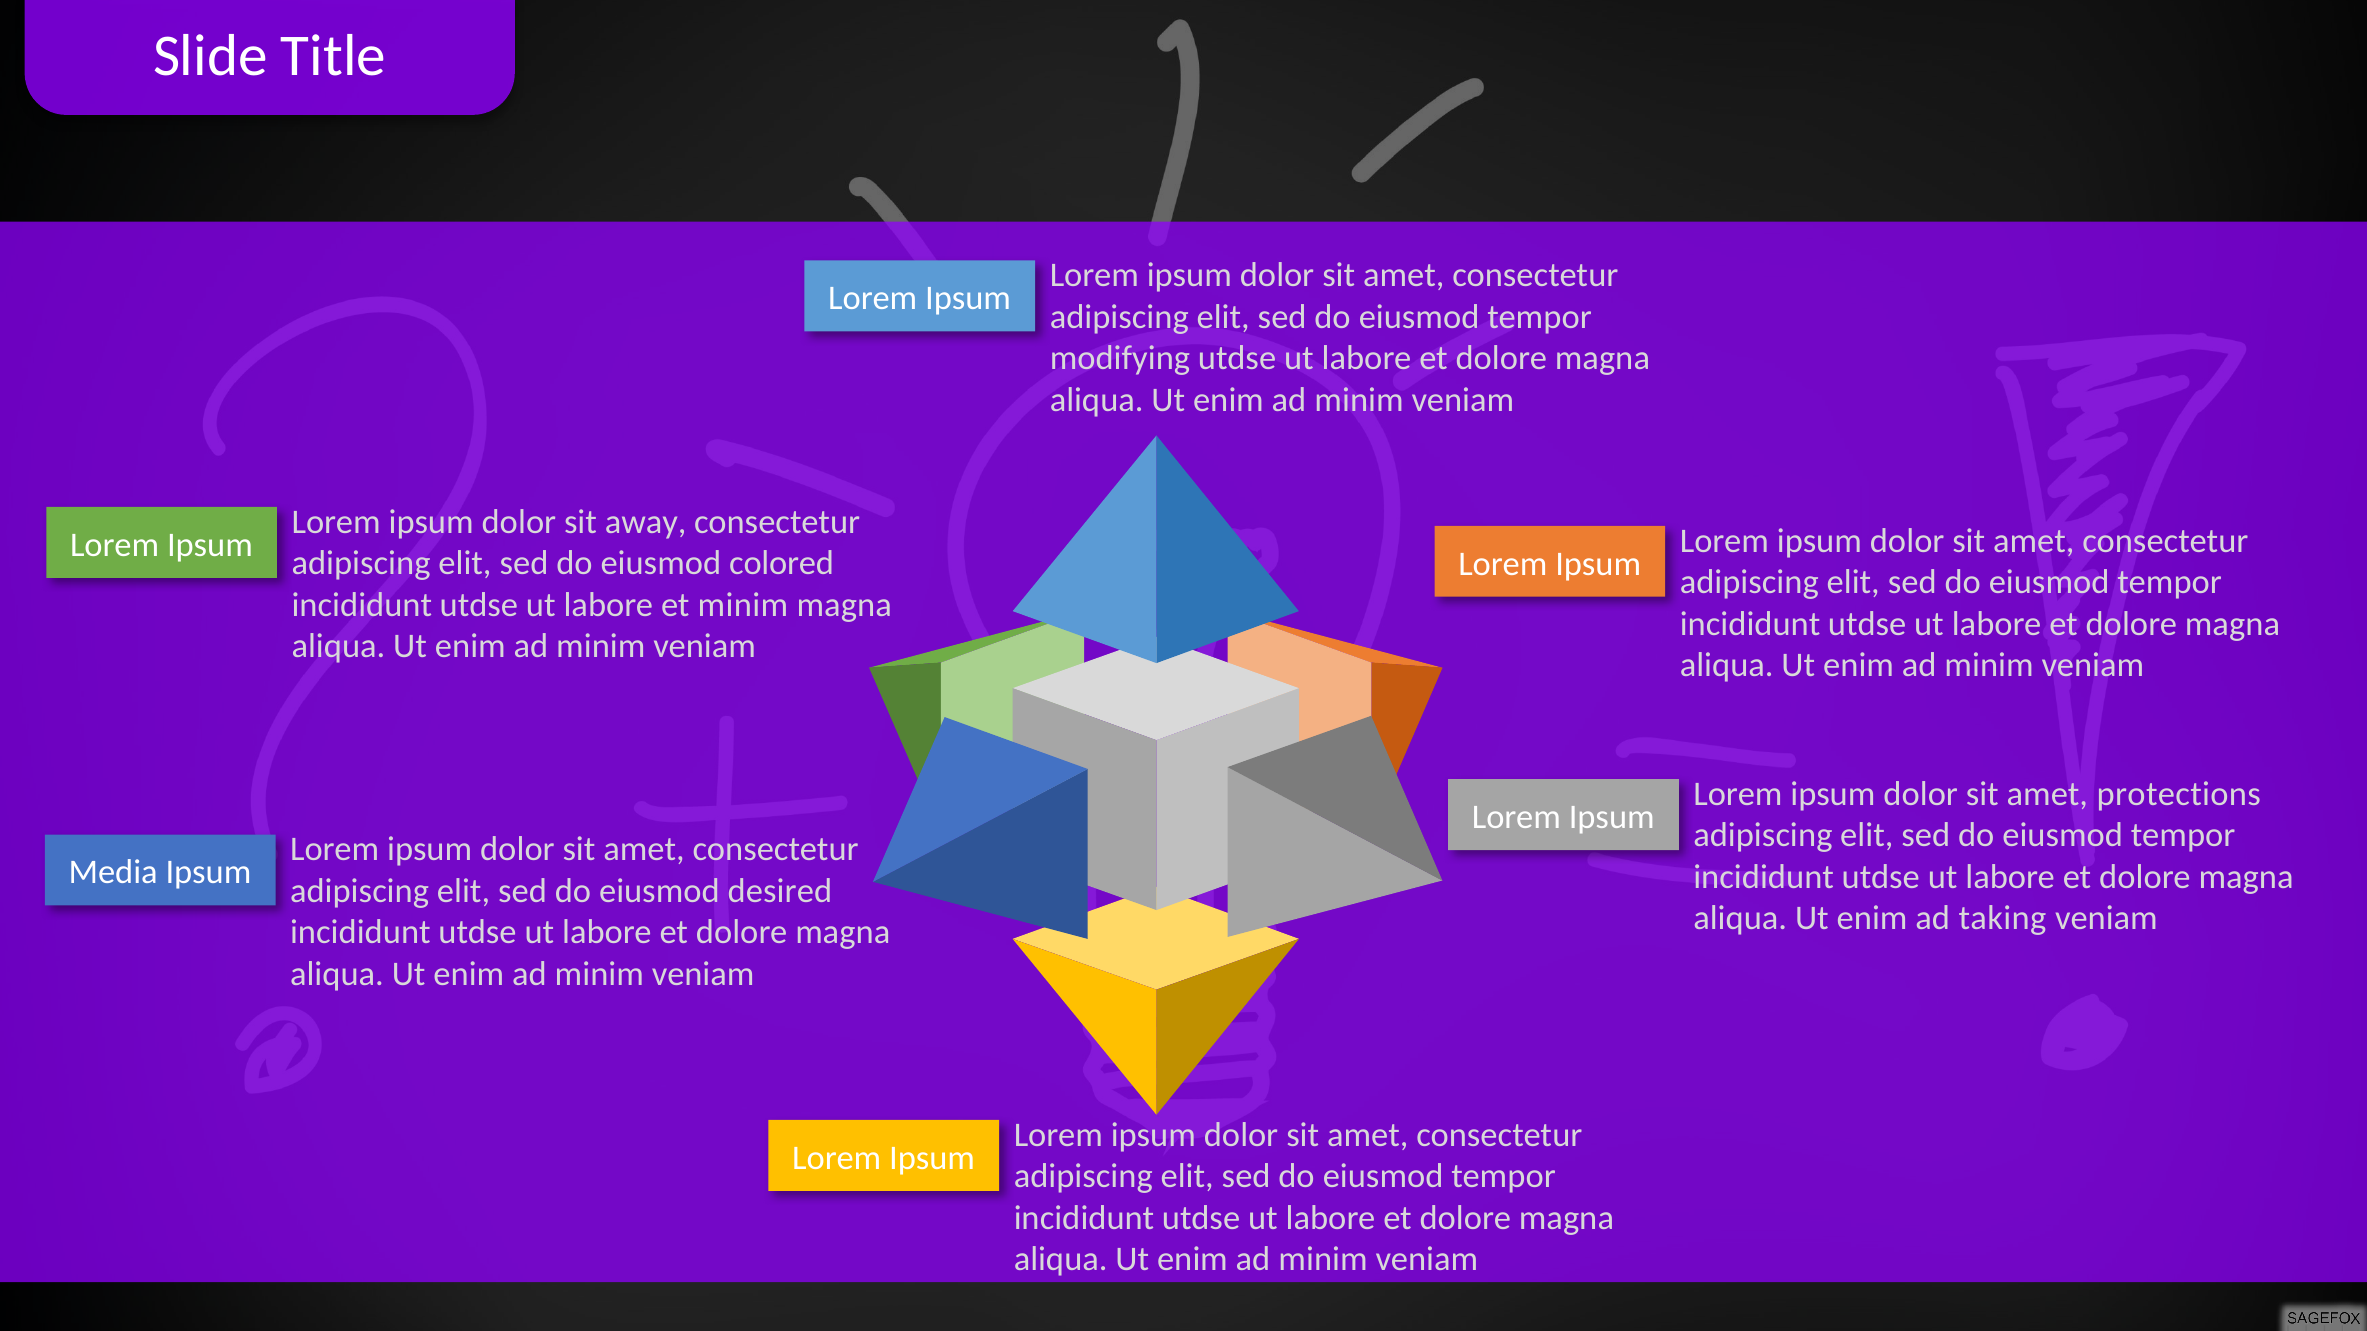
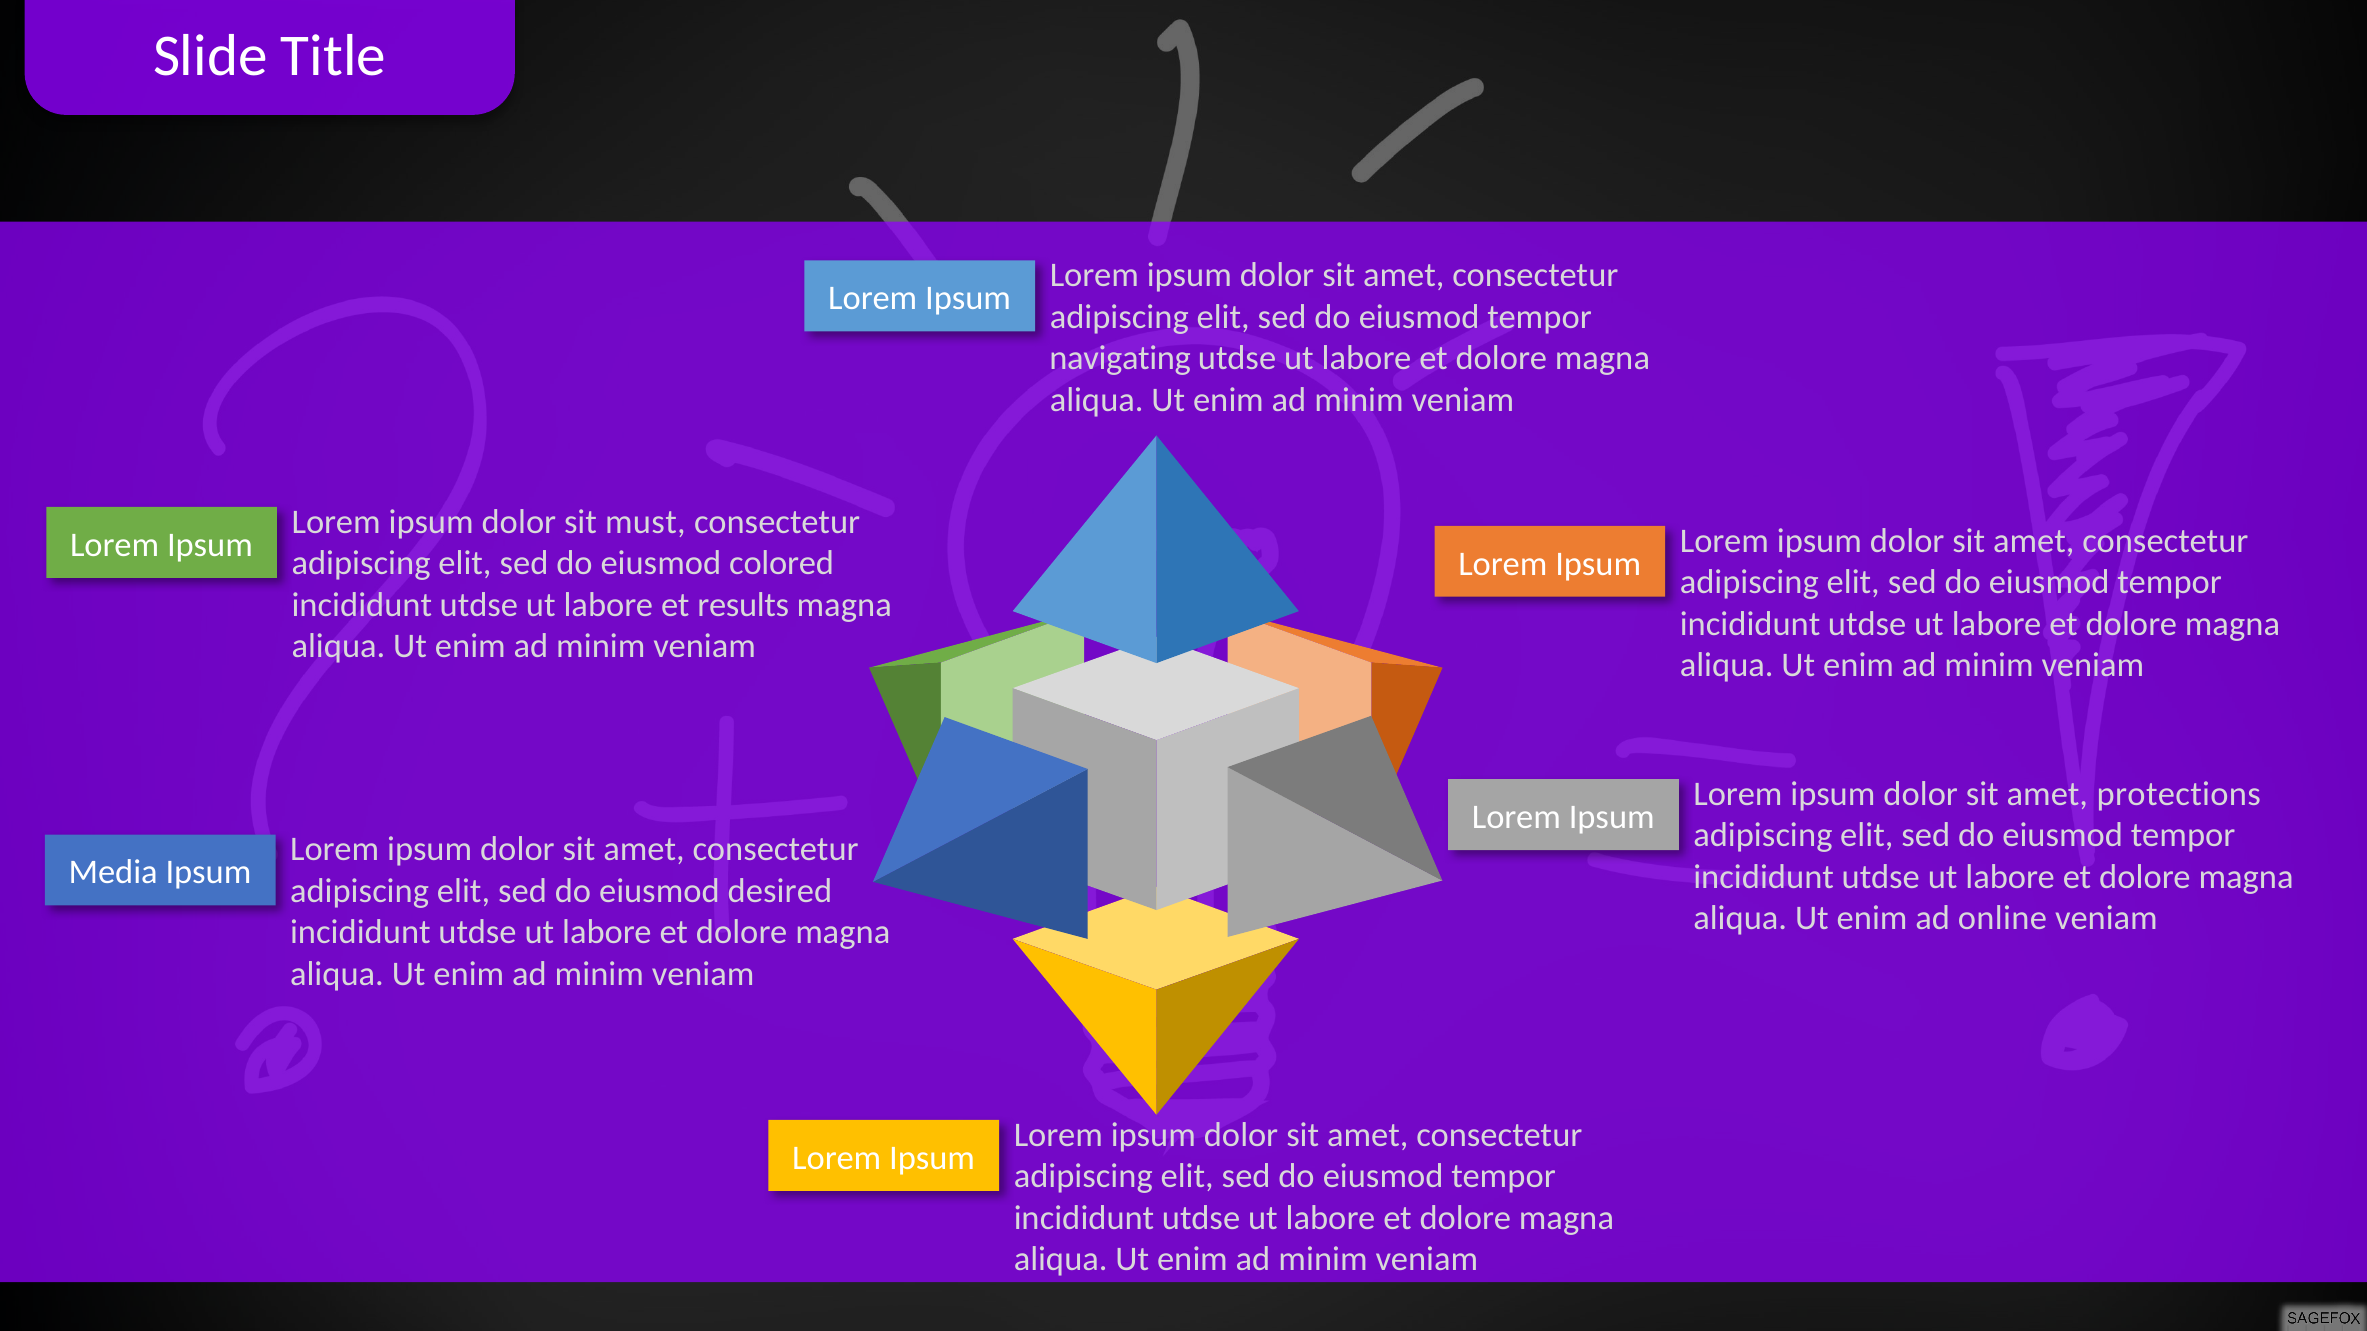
modifying: modifying -> navigating (1120, 358)
away: away -> must (645, 522)
et minim: minim -> results (743, 605)
taking: taking -> online (2002, 919)
